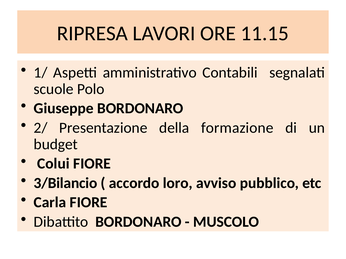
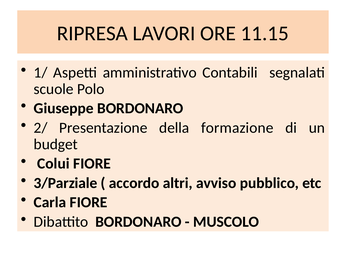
3/Bilancio: 3/Bilancio -> 3/Parziale (65, 183)
loro: loro -> altri (178, 183)
